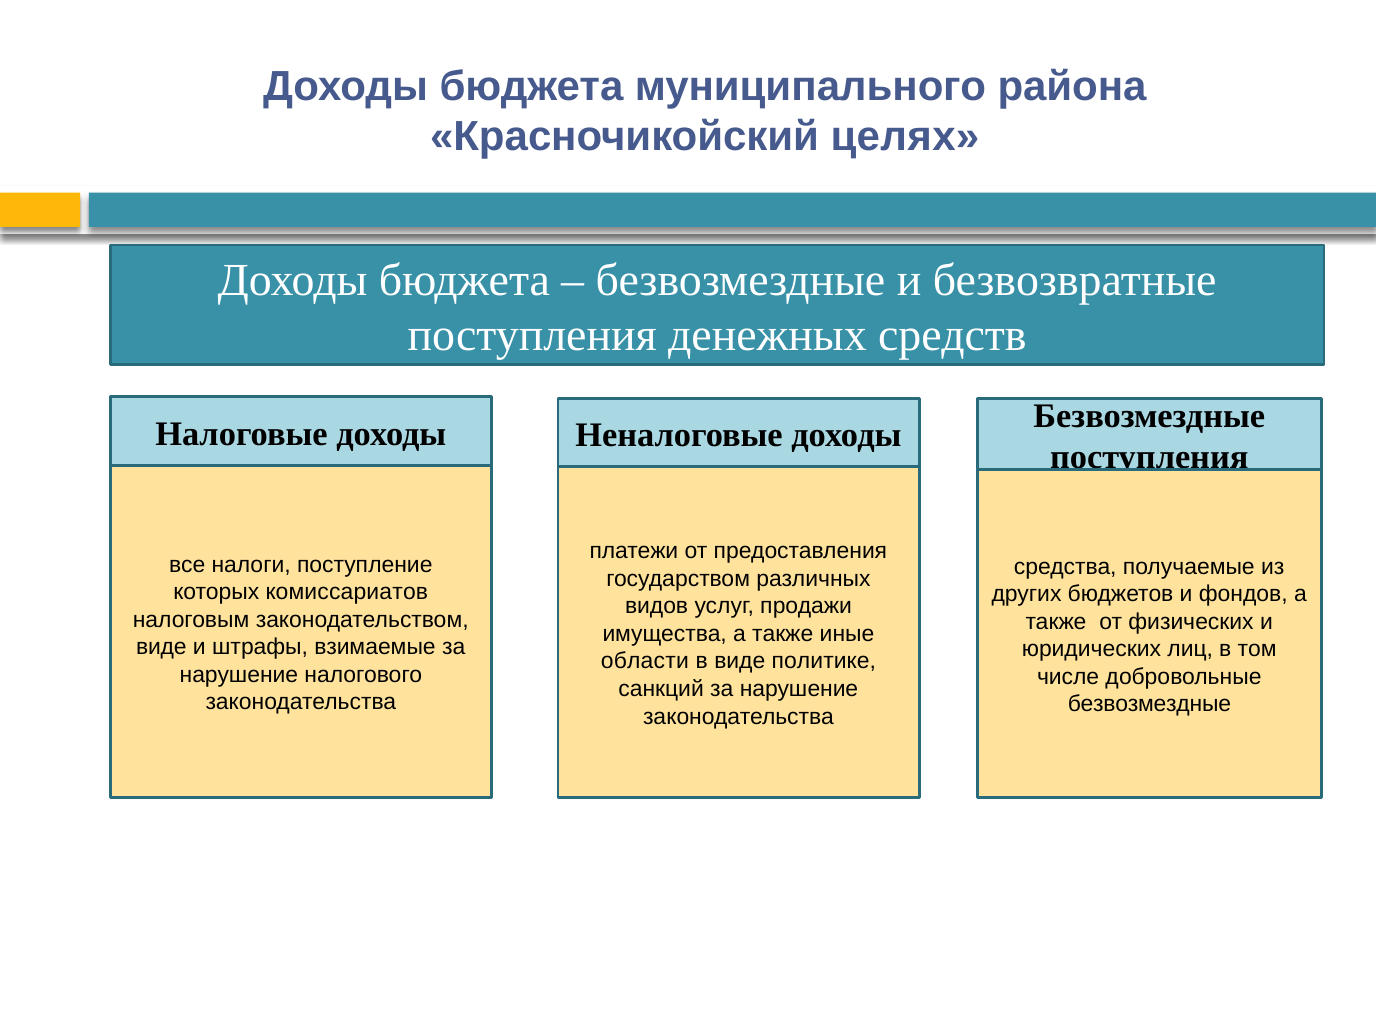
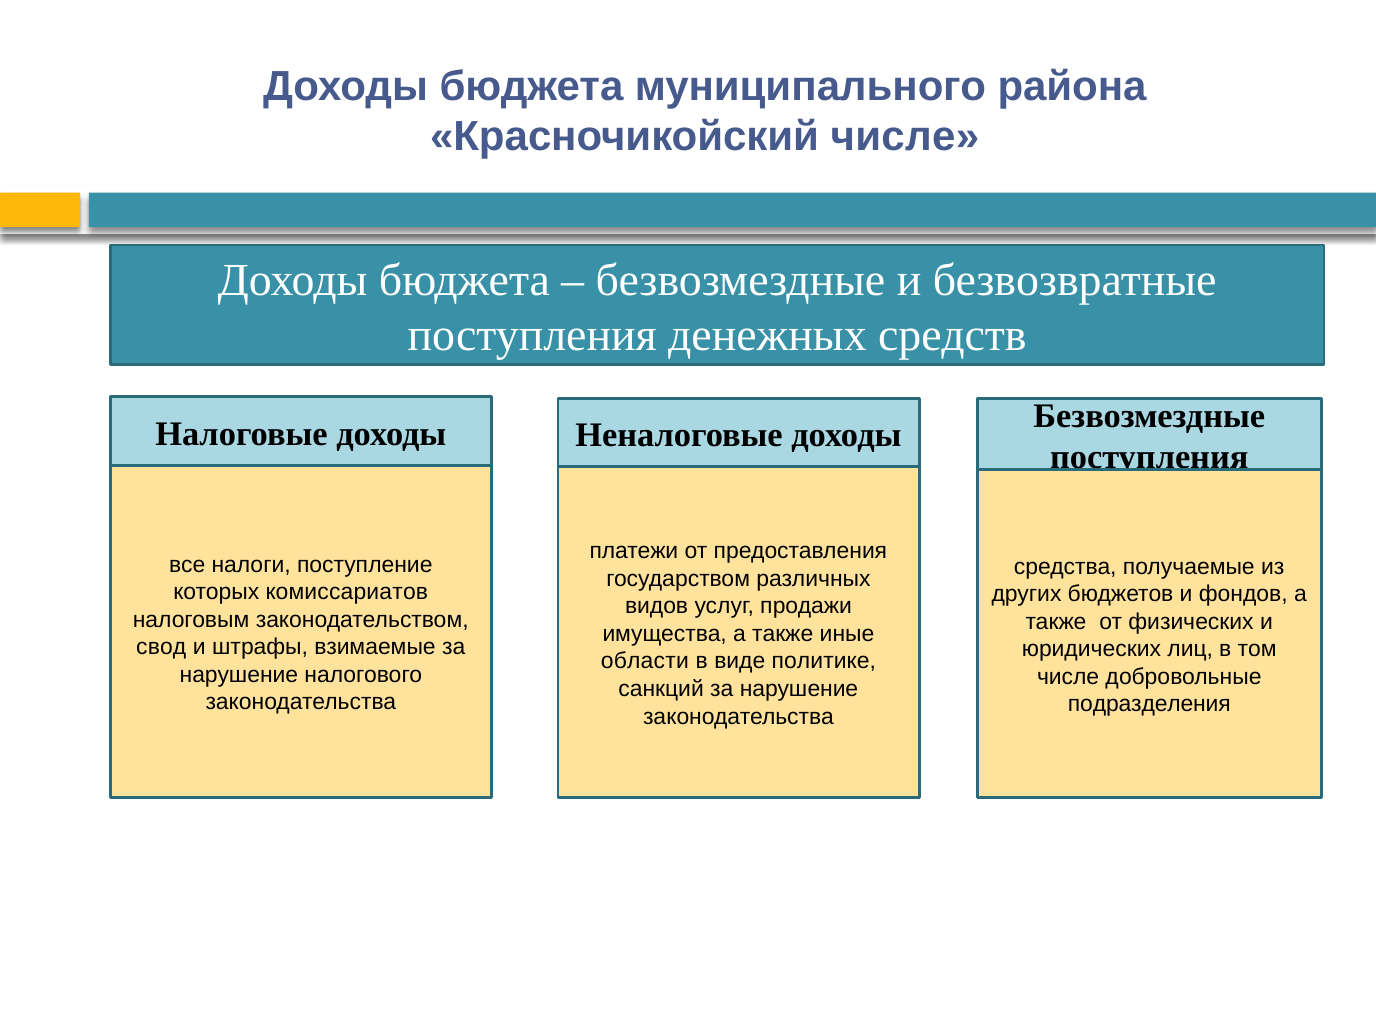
Красночикойский целях: целях -> числе (905, 137)
виде: виде -> свод (161, 647)
безвозмездные: безвозмездные -> подразделения (1149, 704)
